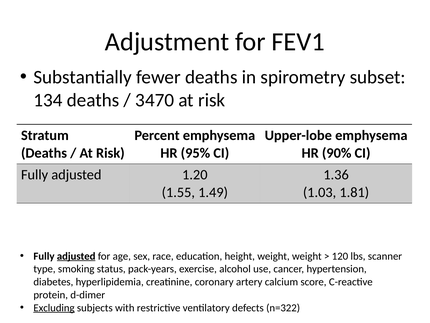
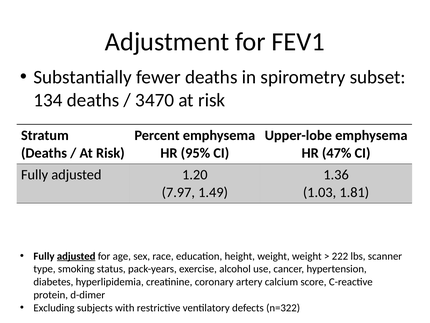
90%: 90% -> 47% (337, 153)
1.55: 1.55 -> 7.97 (178, 192)
120: 120 -> 222 (340, 256)
Excluding underline: present -> none (54, 307)
